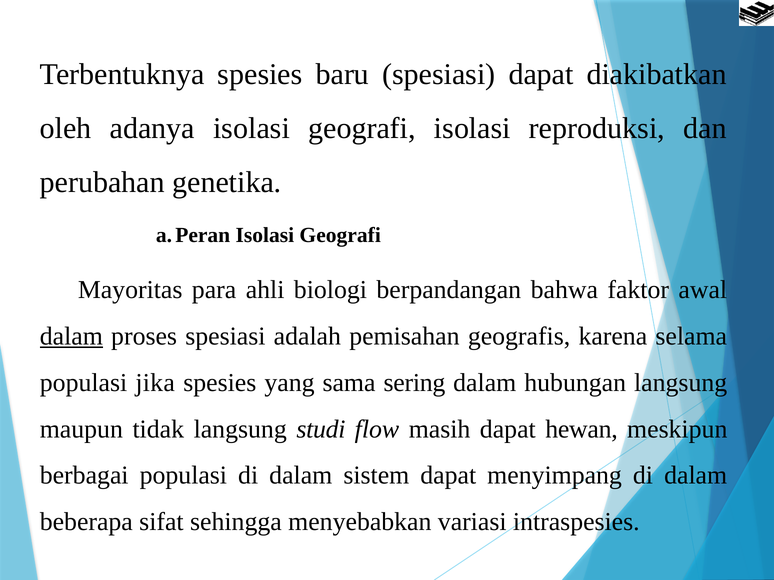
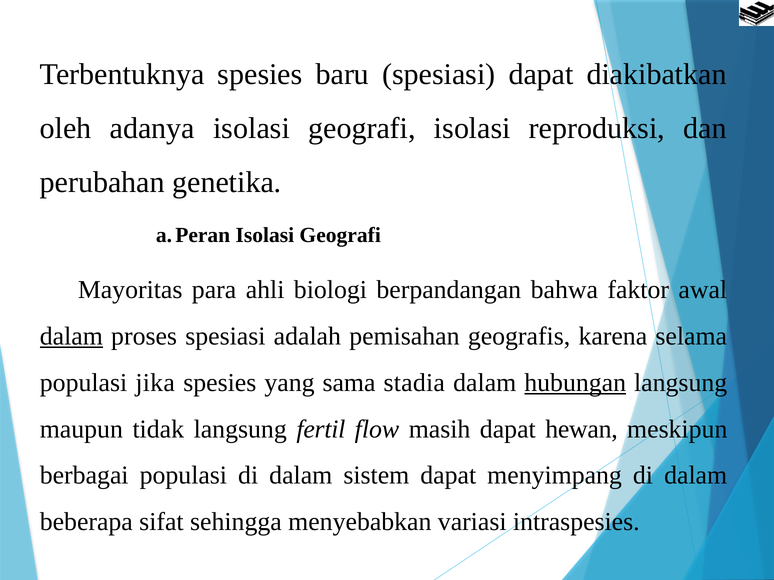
sering: sering -> stadia (414, 383)
hubungan underline: none -> present (575, 383)
studi: studi -> fertil (321, 429)
